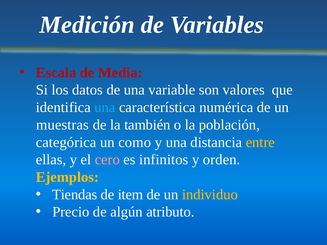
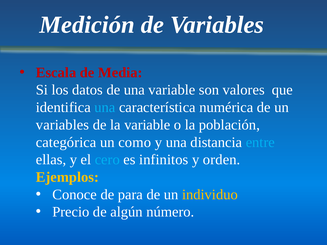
muestras: muestras -> variables (63, 125)
la también: también -> variable (147, 125)
entre colour: yellow -> light blue (260, 142)
cero colour: pink -> light blue (107, 160)
Tiendas: Tiendas -> Conoce (75, 195)
item: item -> para (130, 195)
atributo: atributo -> número (170, 212)
